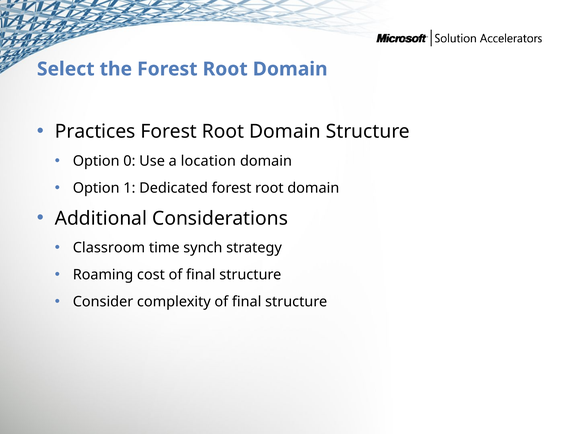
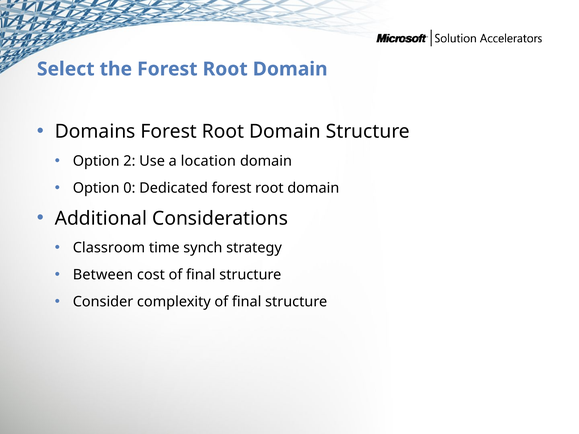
Practices: Practices -> Domains (95, 132)
0: 0 -> 2 (129, 161)
1: 1 -> 0 (129, 188)
Roaming: Roaming -> Between (103, 275)
